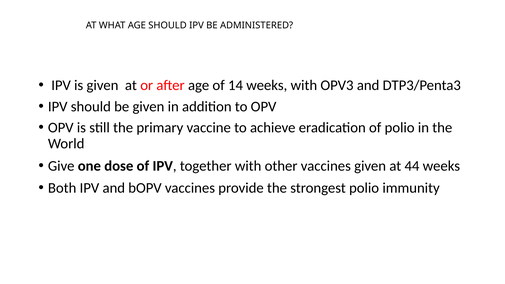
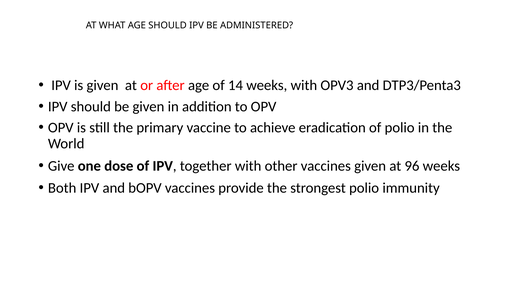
44: 44 -> 96 (412, 166)
